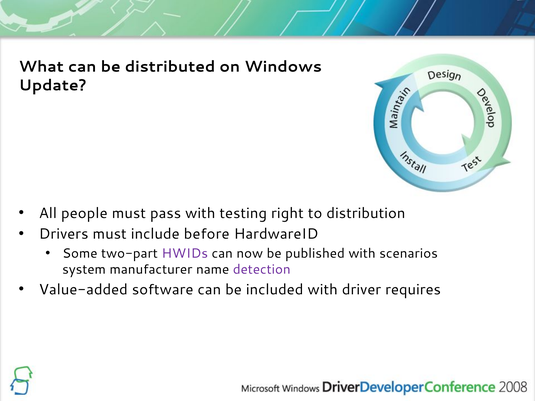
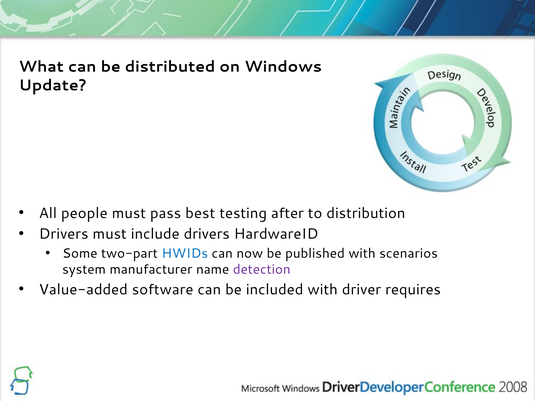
pass with: with -> best (200, 213)
right: right -> after (287, 213)
include before: before -> drivers (207, 234)
HWIDs colour: purple -> blue (185, 254)
